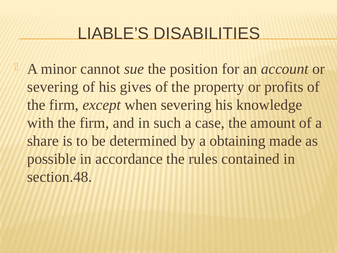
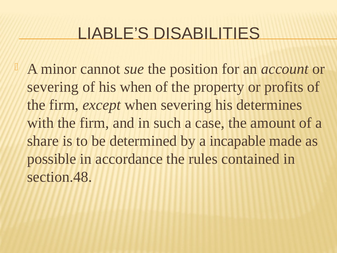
his gives: gives -> when (136, 87)
knowledge: knowledge -> determines (269, 105)
obtaining: obtaining -> incapable (238, 141)
